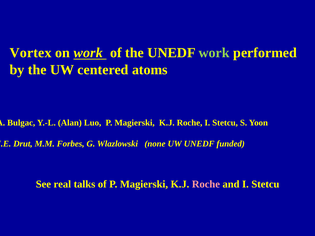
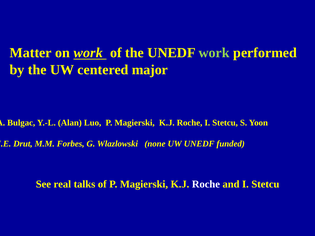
Vortex: Vortex -> Matter (31, 53)
atoms: atoms -> major (150, 70)
Roche colour: pink -> white (206, 184)
